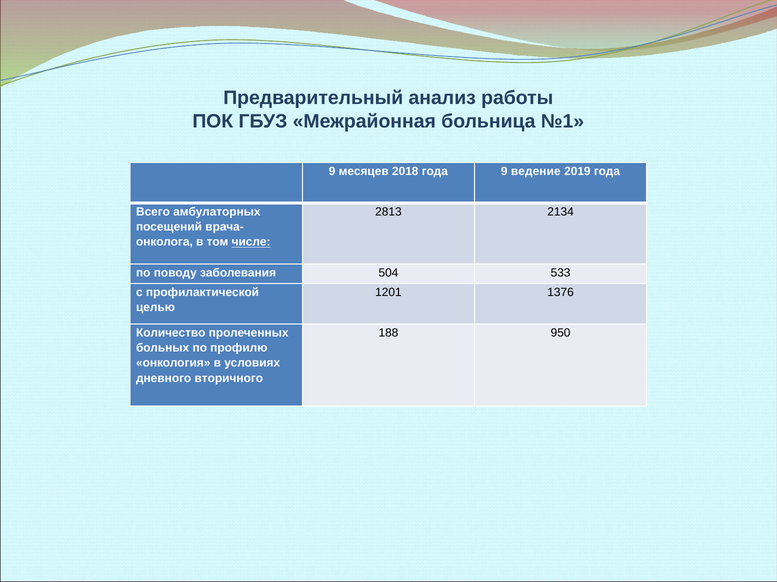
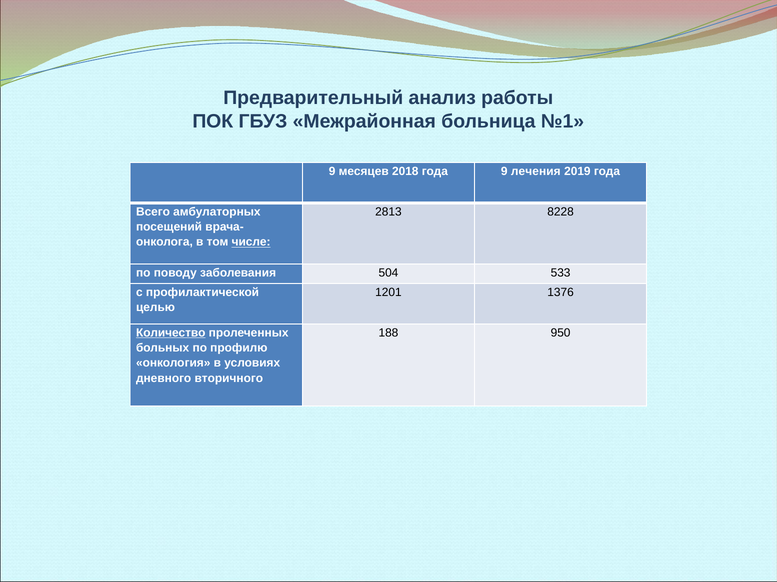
ведение: ведение -> лечения (536, 172)
2134: 2134 -> 8228 (561, 212)
Количество underline: none -> present (171, 333)
